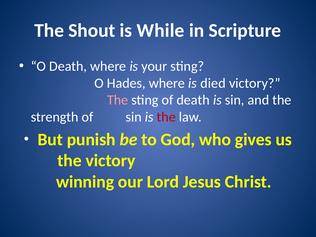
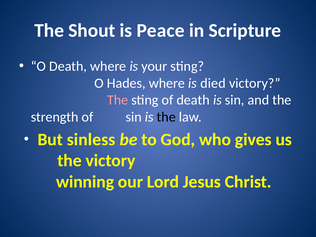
While: While -> Peace (161, 31)
the colour: red -> black (166, 117)
punish: punish -> sinless (91, 140)
